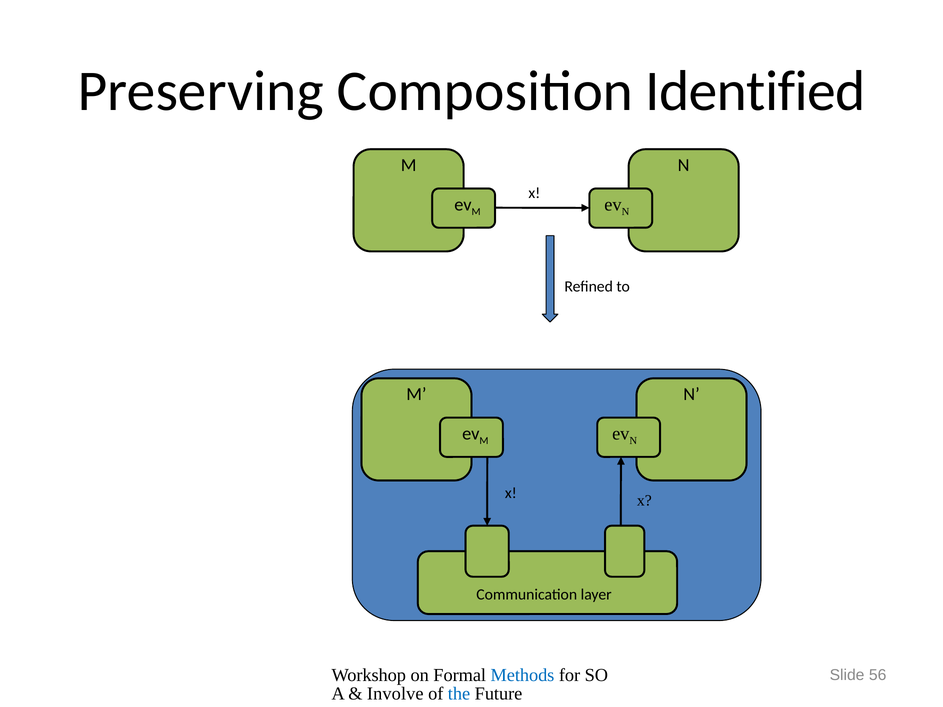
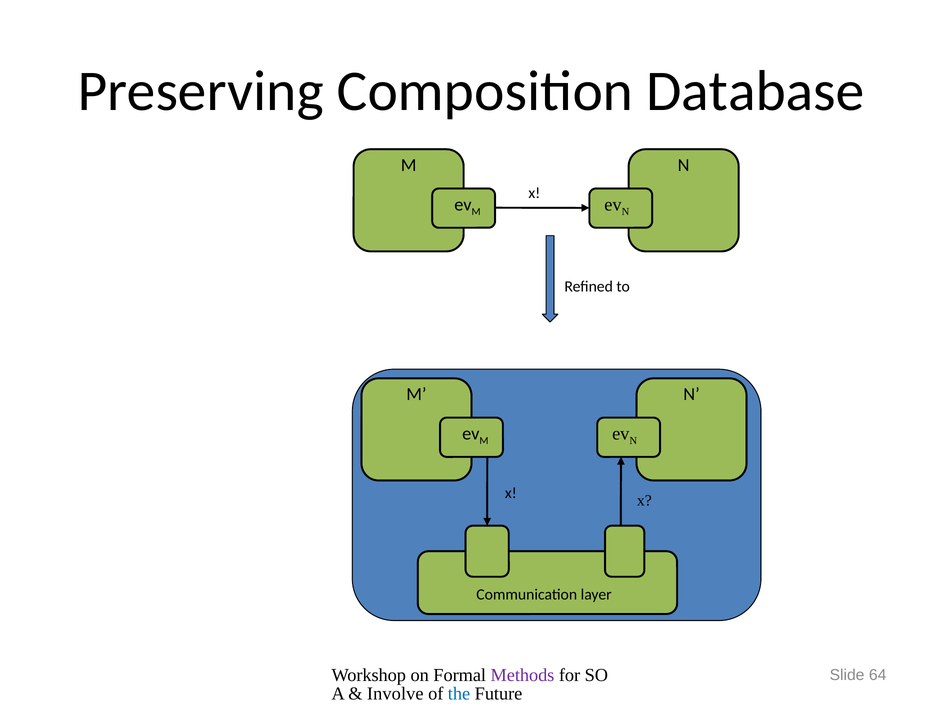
Identified: Identified -> Database (755, 91)
Methods colour: blue -> purple (522, 676)
56: 56 -> 64 (878, 675)
